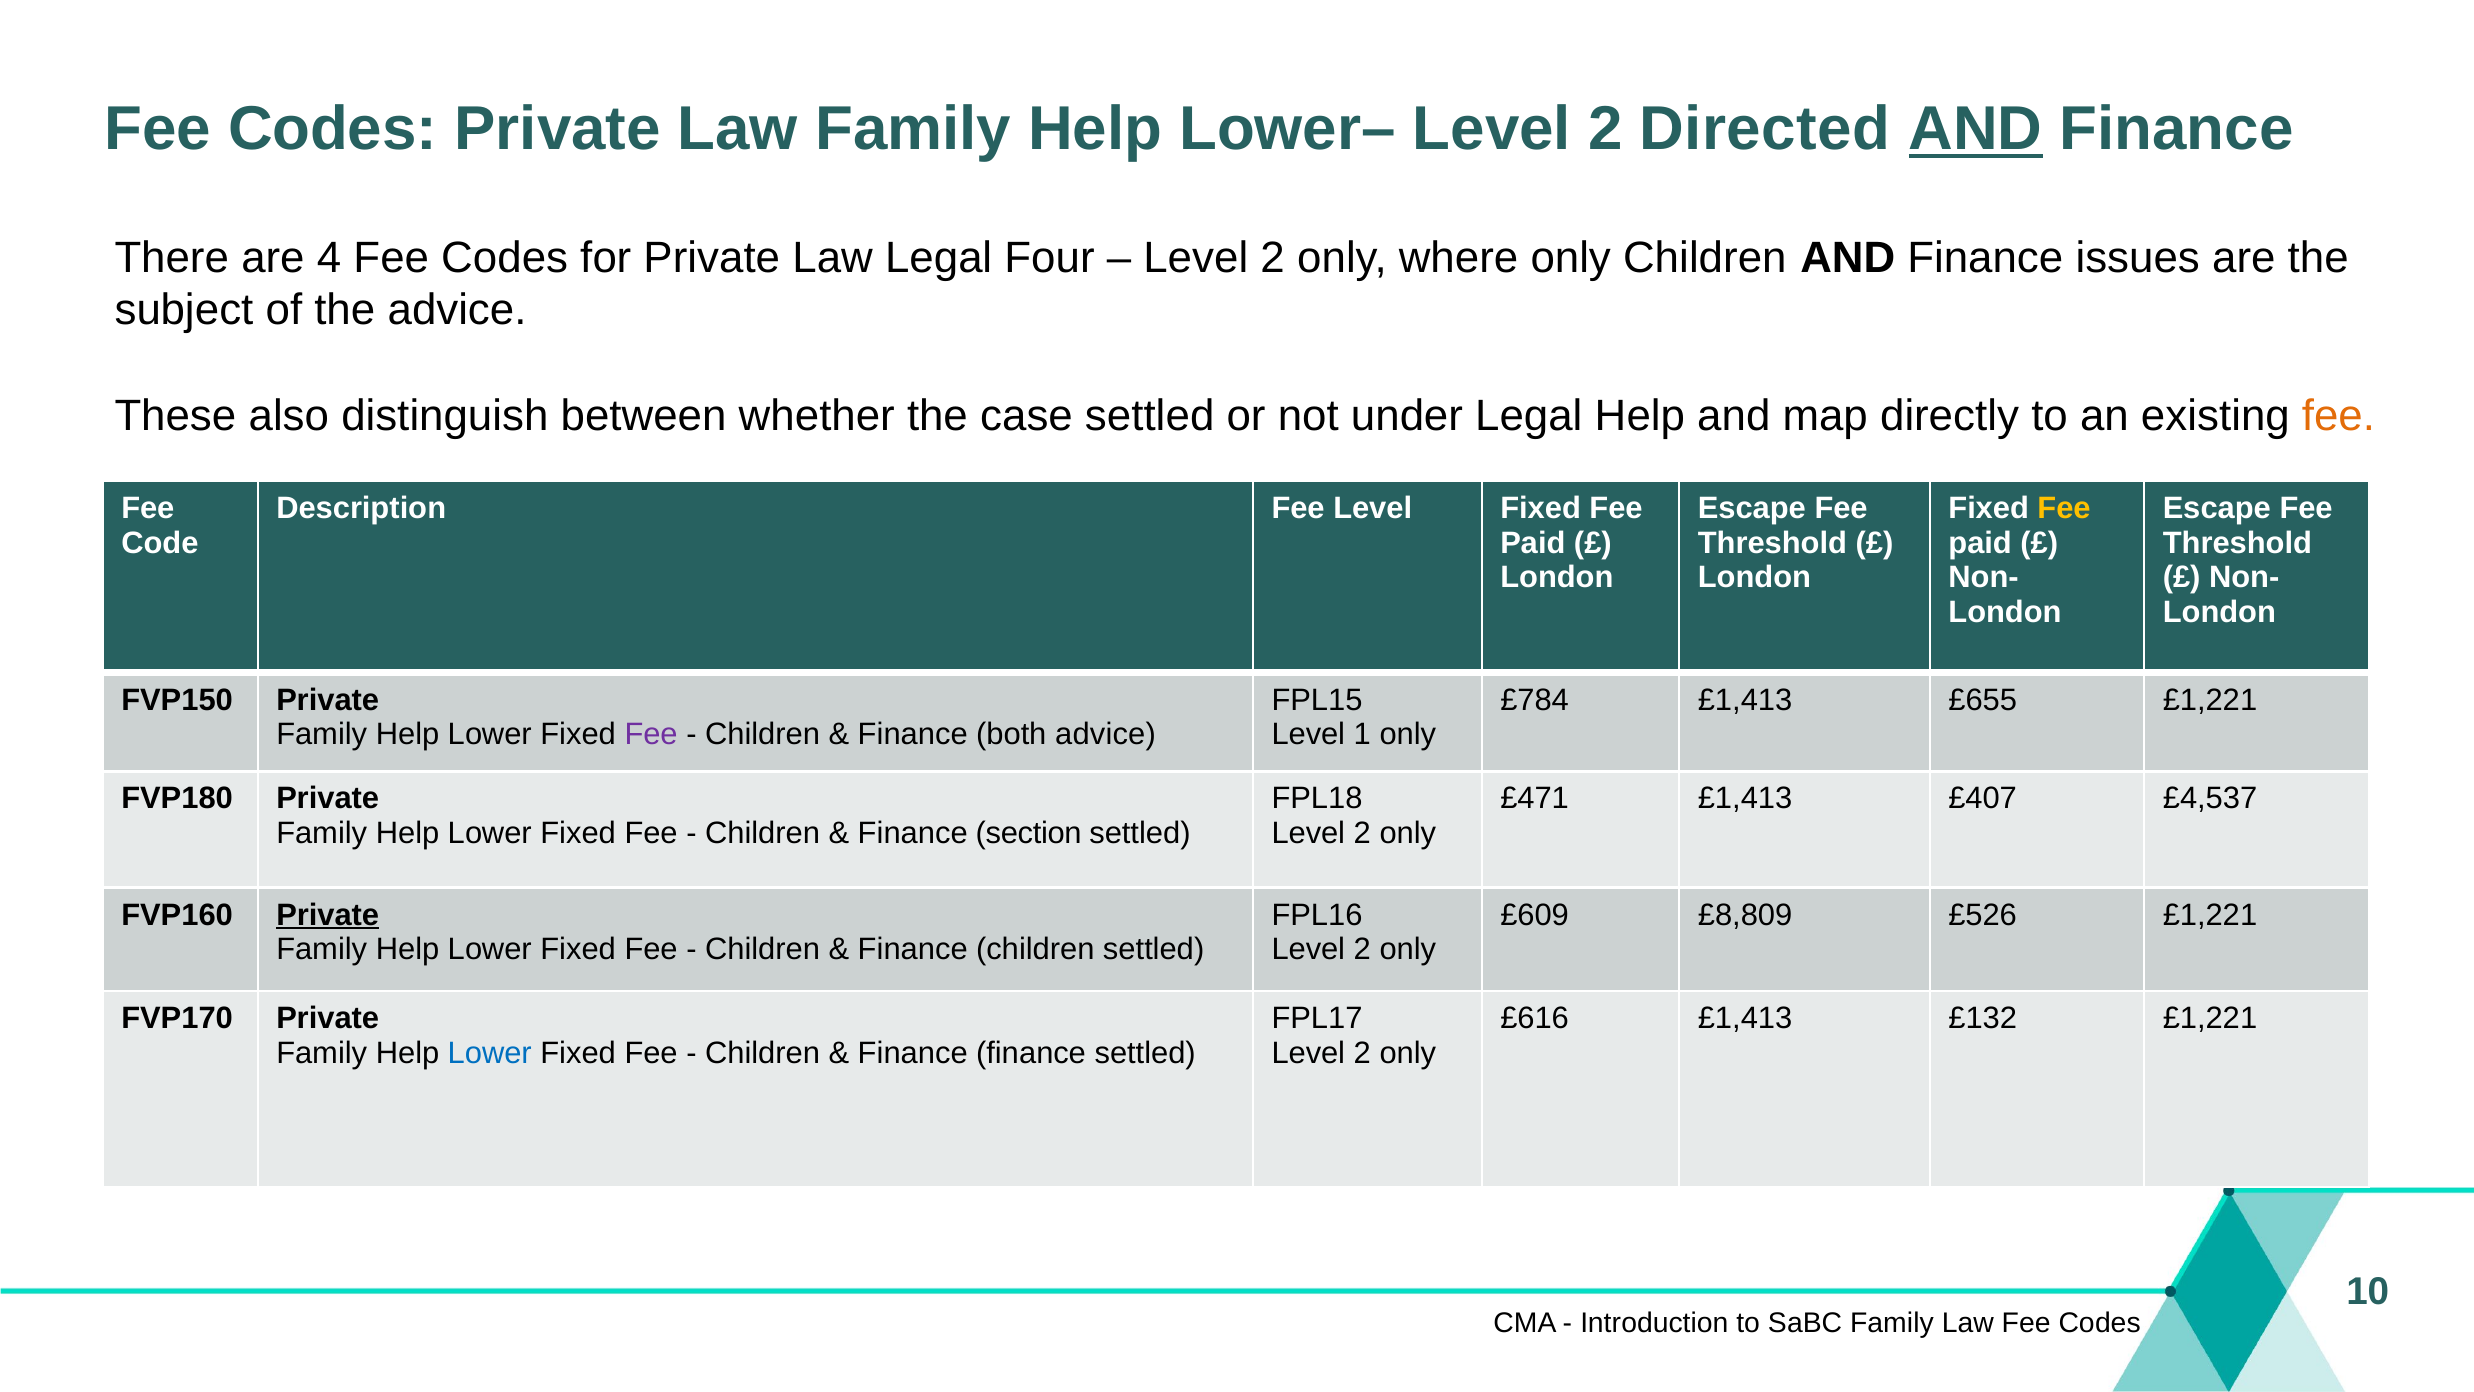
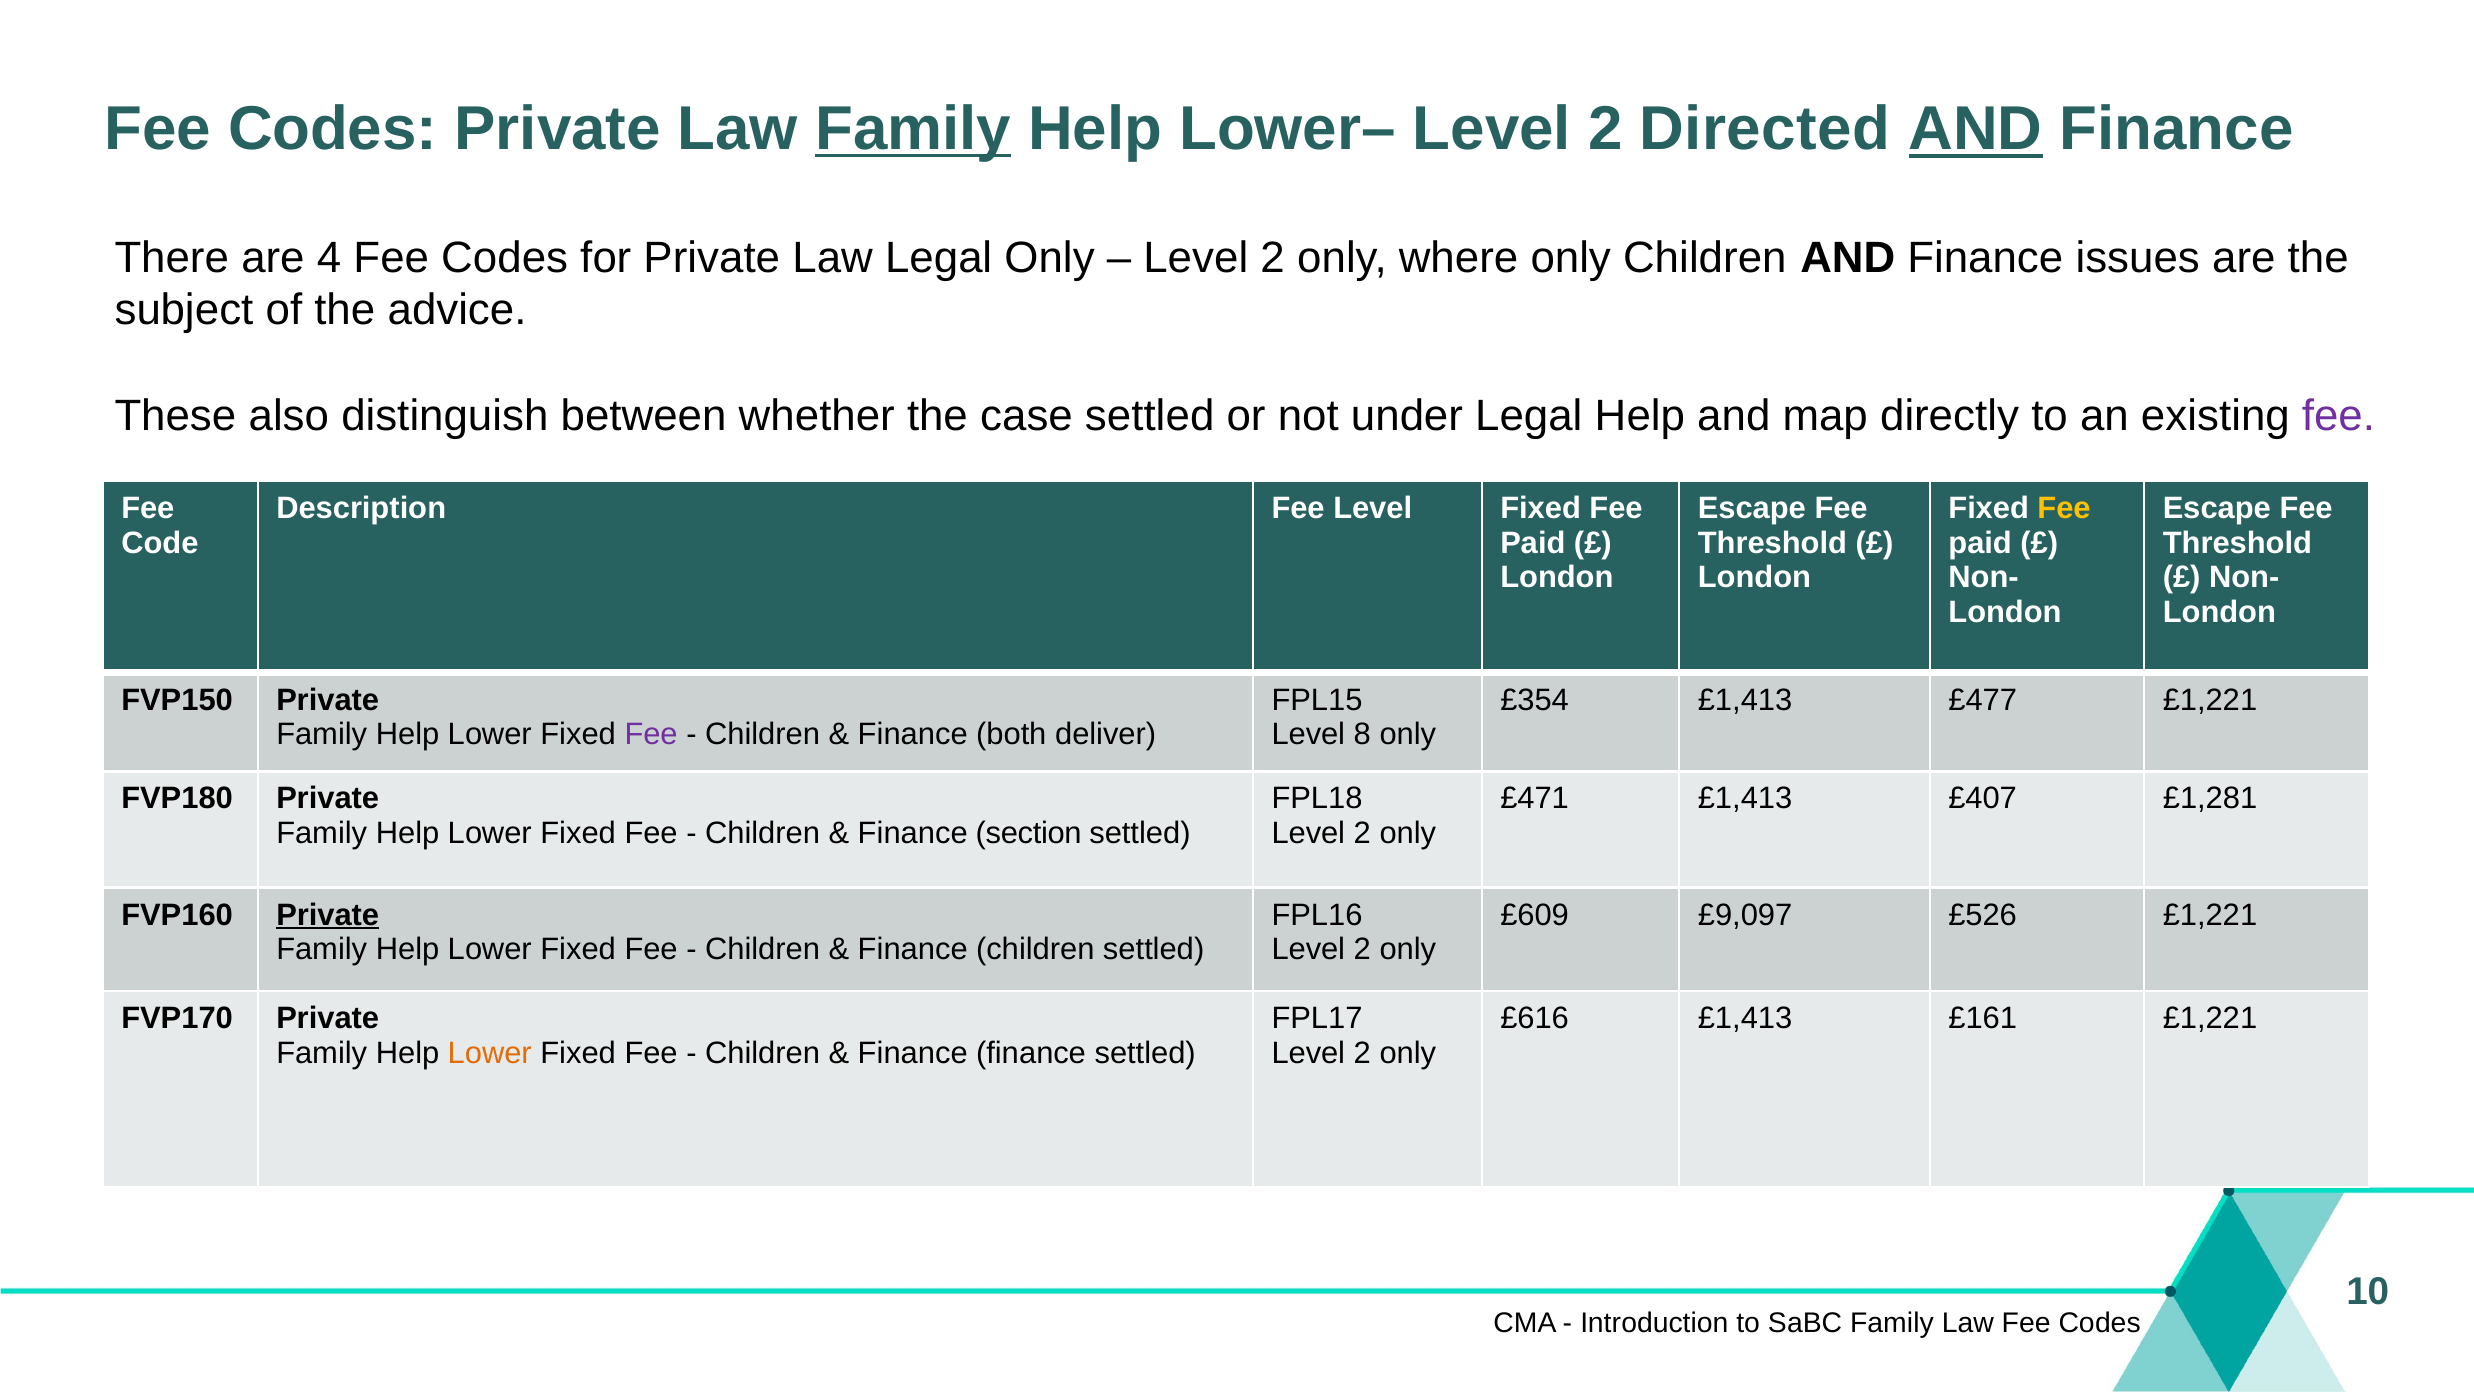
Family underline: none -> present (913, 129)
Legal Four: Four -> Only (1050, 258)
fee colour: orange -> purple (2338, 416)
£784: £784 -> £354 (1535, 700)
£655: £655 -> £477 (1983, 700)
both advice: advice -> deliver (1106, 734)
1: 1 -> 8 (1362, 734)
£4,537: £4,537 -> £1,281 (2210, 798)
£8,809: £8,809 -> £9,097 (1745, 915)
£132: £132 -> £161 (1983, 1018)
Lower colour: blue -> orange (490, 1053)
